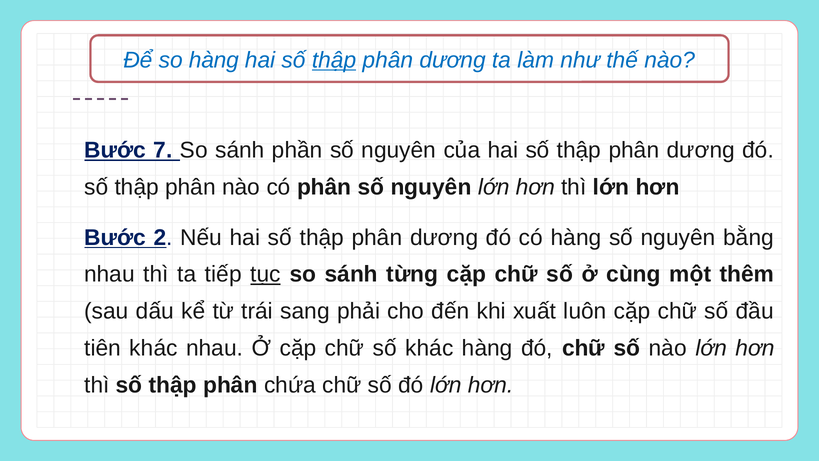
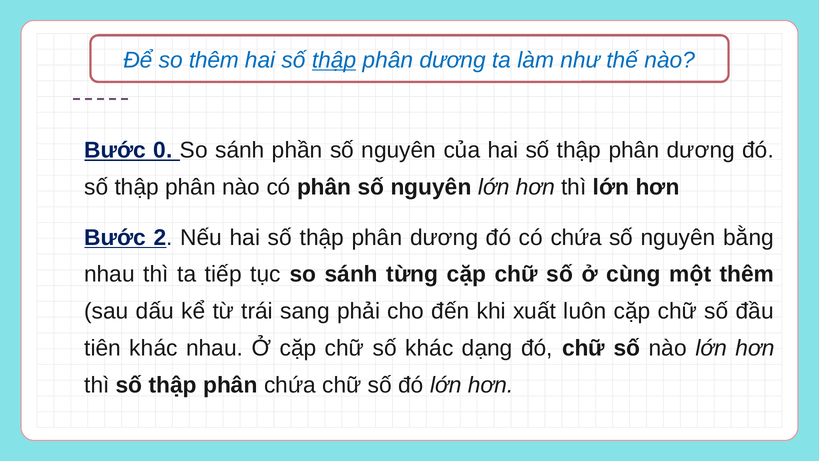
so hàng: hàng -> thêm (214, 60)
7: 7 -> 0 (163, 150)
có hàng: hàng -> chứa (576, 237)
tục underline: present -> none (265, 274)
khác hàng: hàng -> dạng (487, 348)
